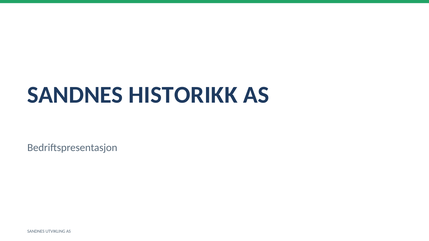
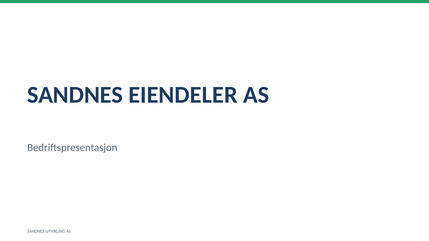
HISTORIKK: HISTORIKK -> EIENDELER (183, 95)
